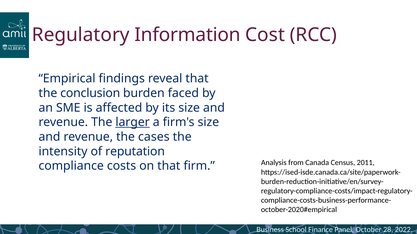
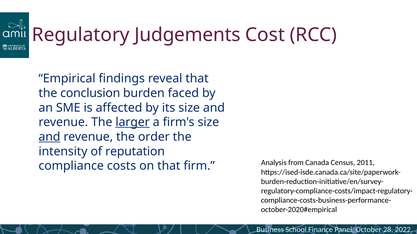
Information: Information -> Judgements (188, 35)
and underline: none -> present (49, 137)
cases: cases -> order (154, 137)
